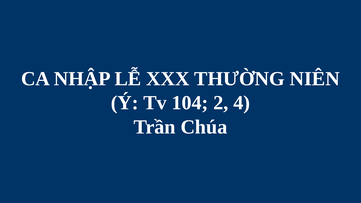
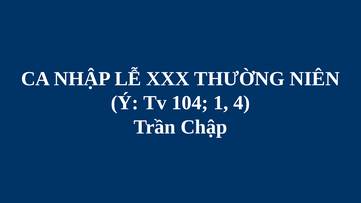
2: 2 -> 1 (221, 103)
Chúa: Chúa -> Chập (204, 127)
